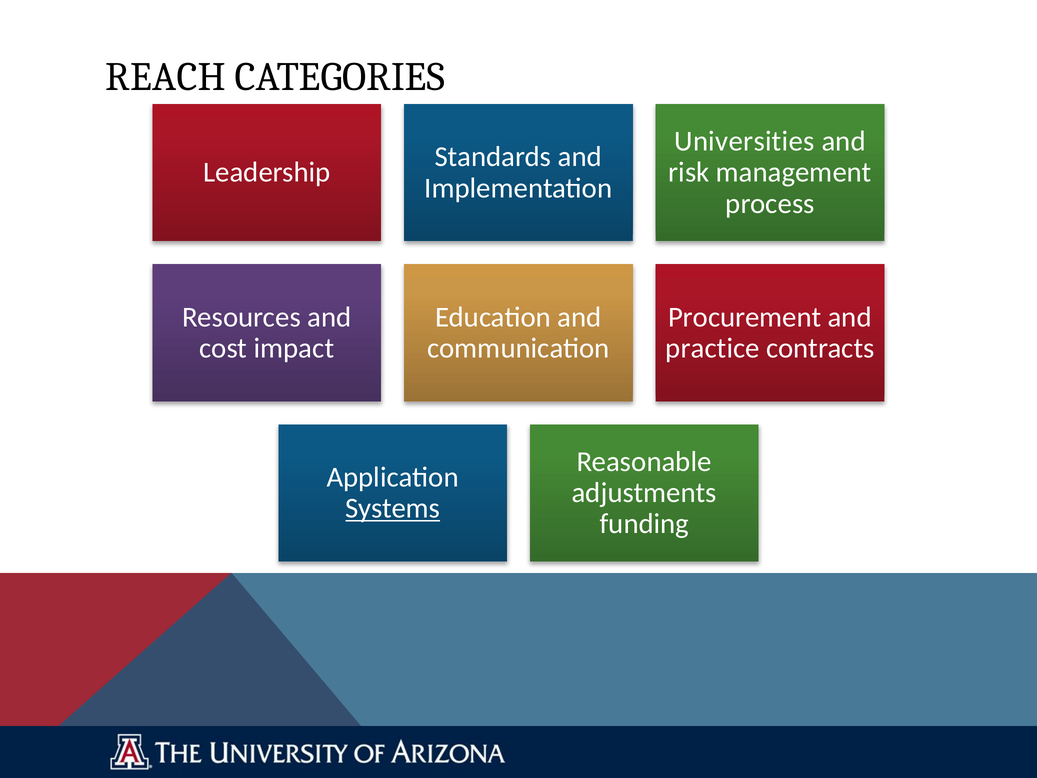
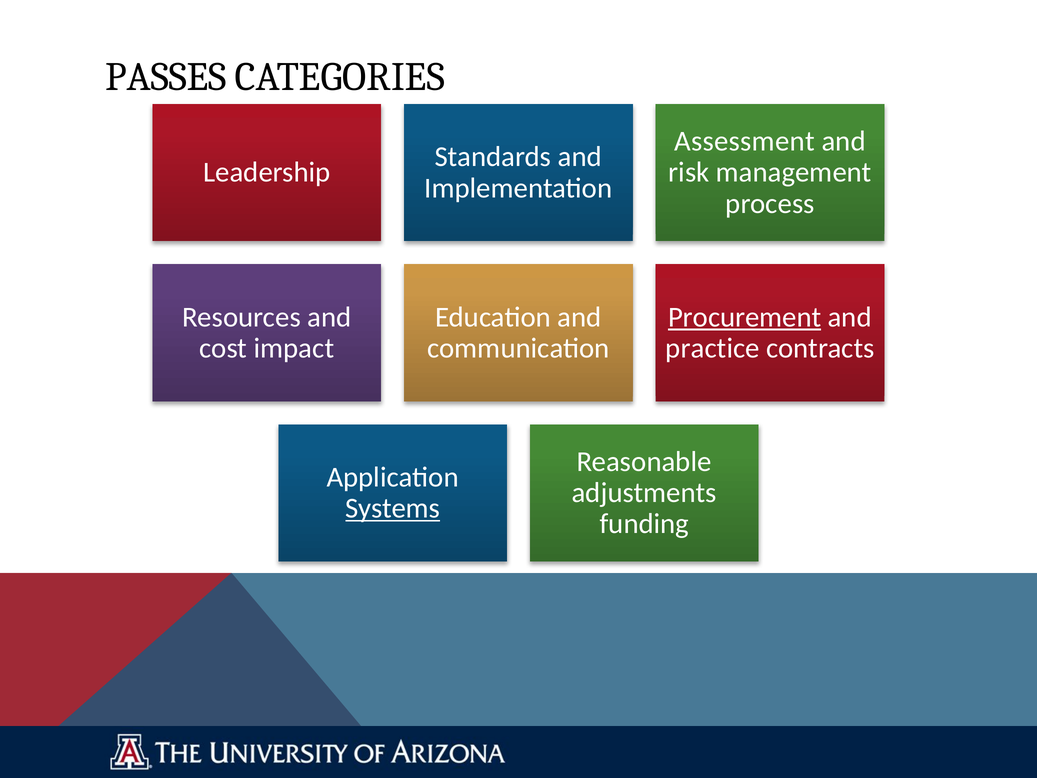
REACH: REACH -> PASSES (166, 77)
Universities: Universities -> Assessment (744, 141)
Procurement underline: none -> present (745, 317)
